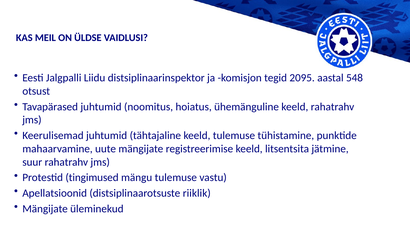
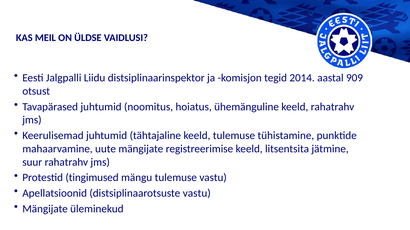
2095: 2095 -> 2014 (302, 78)
548: 548 -> 909 (355, 78)
distsiplinaarotsuste riiklik: riiklik -> vastu (197, 194)
